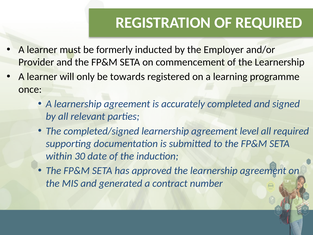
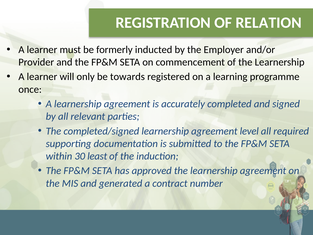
OF REQUIRED: REQUIRED -> RELATION (269, 23)
date: date -> least (97, 156)
